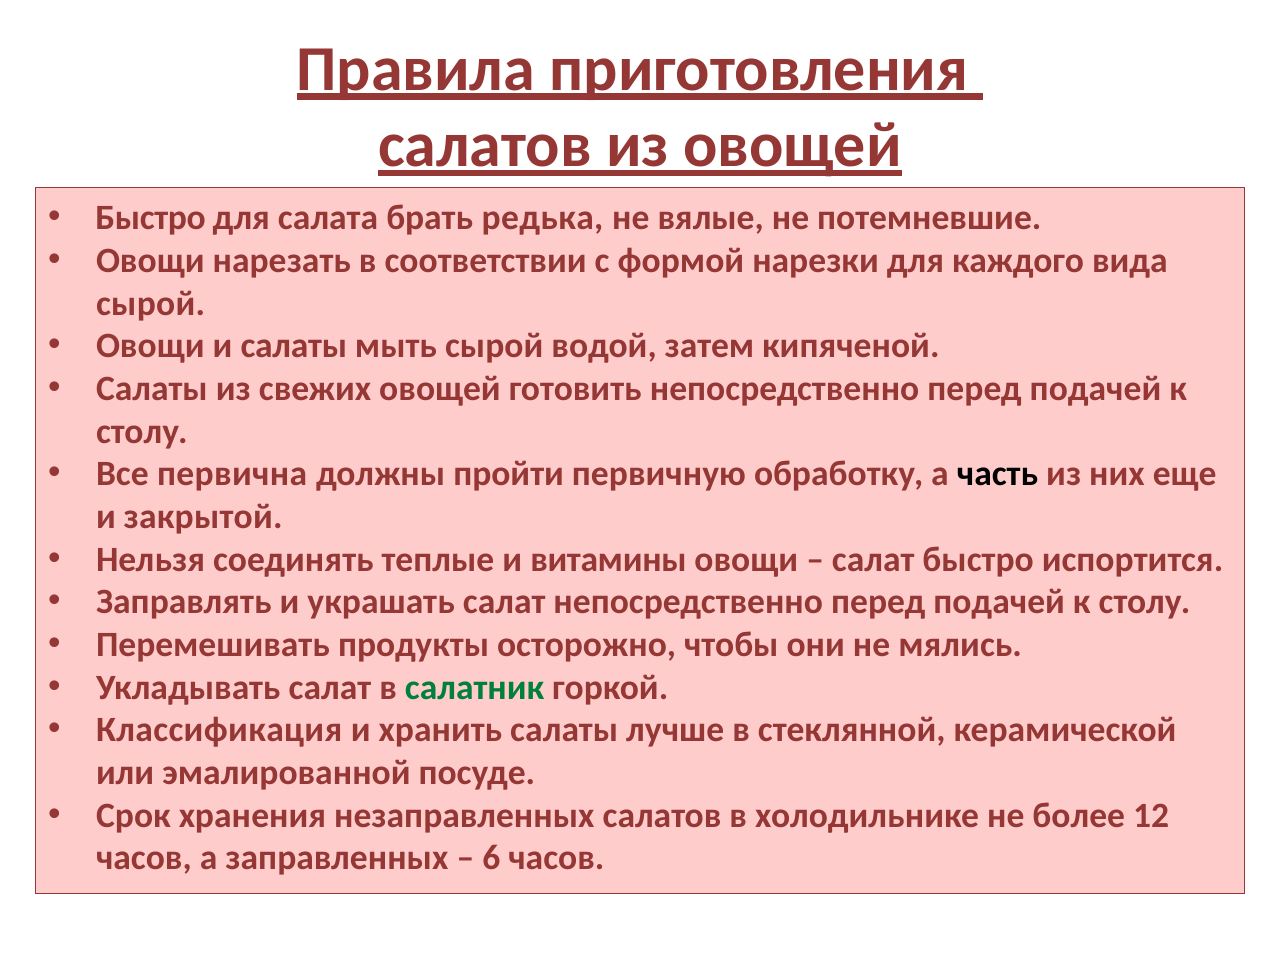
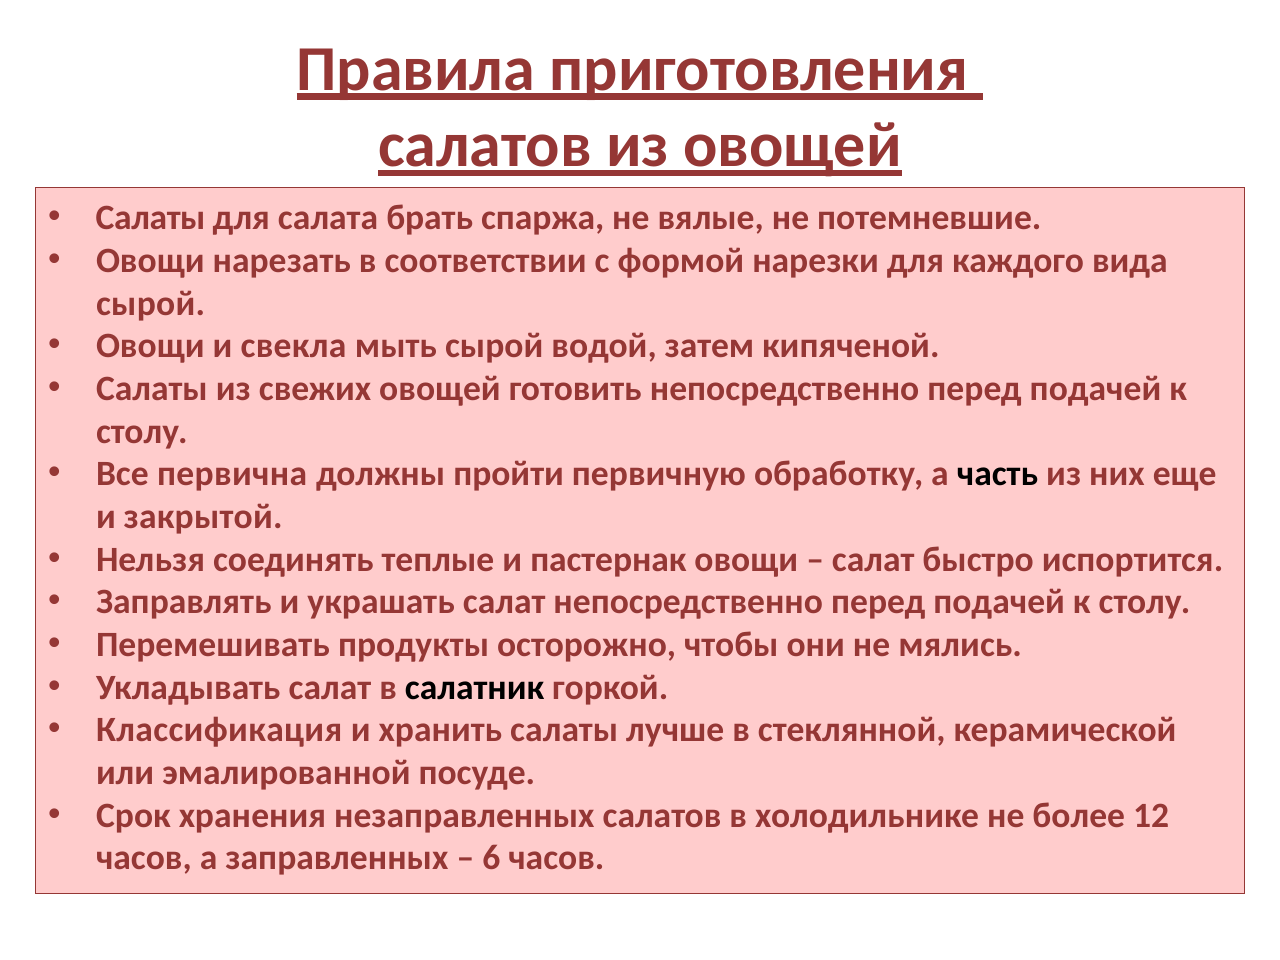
Быстро: Быстро -> Салаты (151, 218)
редька: редька -> спаржа (543, 218)
и салаты: салаты -> свекла (294, 346)
витамины: витамины -> пастернак (608, 559)
салатник colour: green -> black (475, 687)
